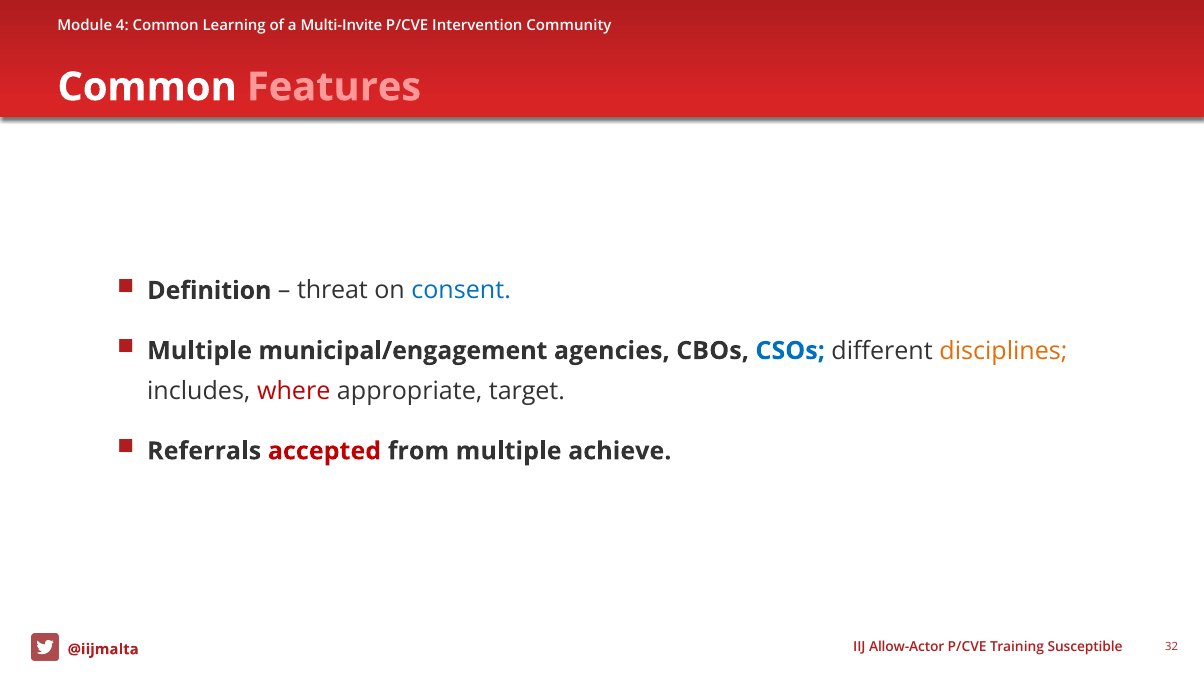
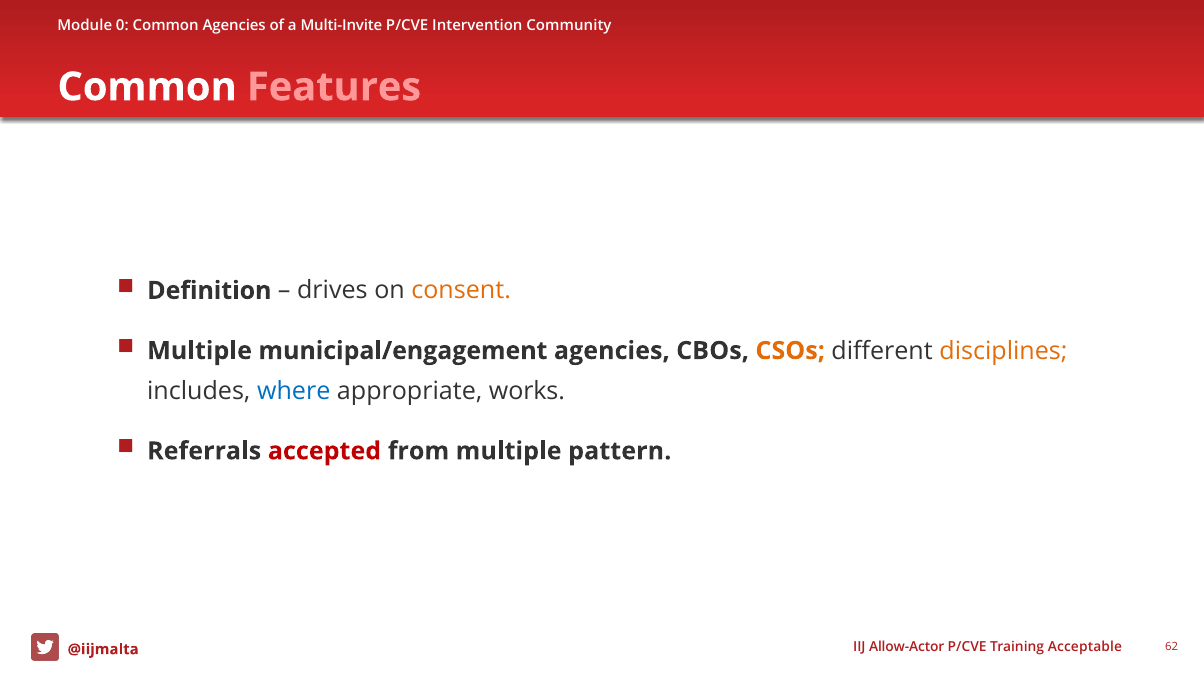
4: 4 -> 0 (122, 25)
Common Learning: Learning -> Agencies (234, 25)
threat: threat -> drives (332, 291)
consent colour: blue -> orange (461, 291)
CSOs colour: blue -> orange (790, 351)
where colour: red -> blue (294, 391)
target: target -> works (527, 391)
achieve: achieve -> pattern (620, 451)
Susceptible: Susceptible -> Acceptable (1085, 647)
32: 32 -> 62 (1172, 647)
